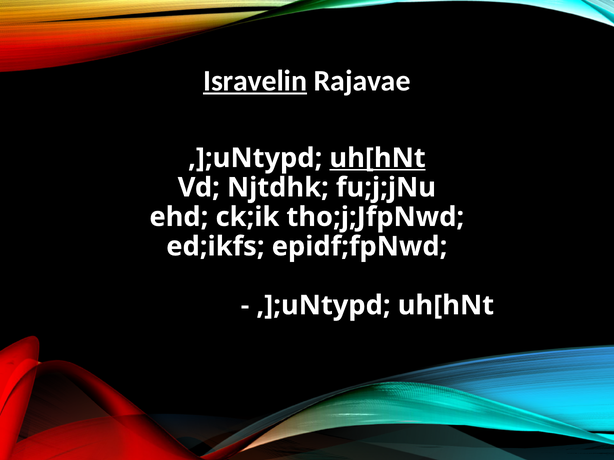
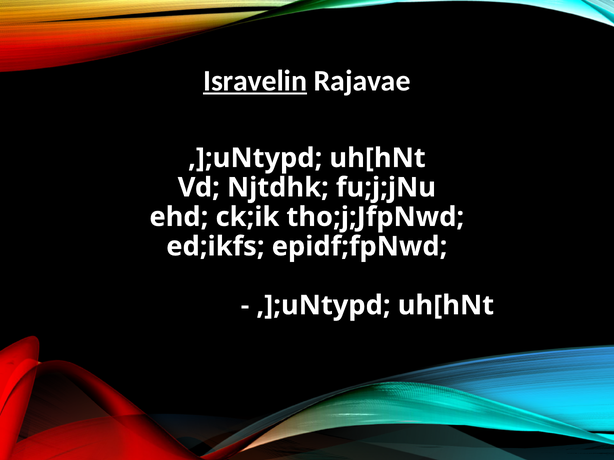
uh[hNt underline: present -> none (378, 158)
